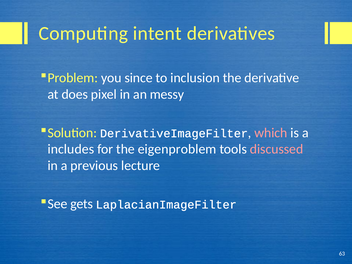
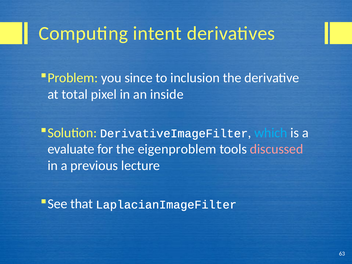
does: does -> total (75, 94)
messy: messy -> inside (167, 94)
which colour: pink -> light blue (271, 133)
includes: includes -> evaluate (71, 149)
gets: gets -> that (82, 204)
